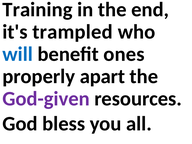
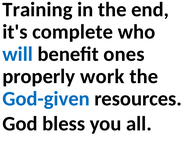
trampled: trampled -> complete (73, 32)
apart: apart -> work (102, 76)
God-given colour: purple -> blue (46, 99)
